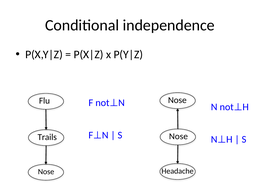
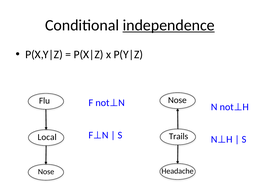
independence underline: none -> present (169, 25)
Nose: Nose -> Trails (179, 136)
Trails: Trails -> Local (47, 137)
